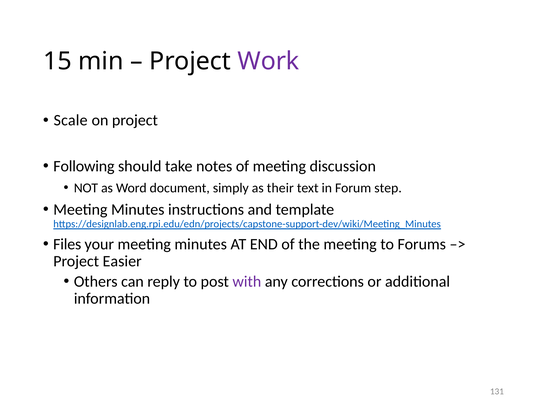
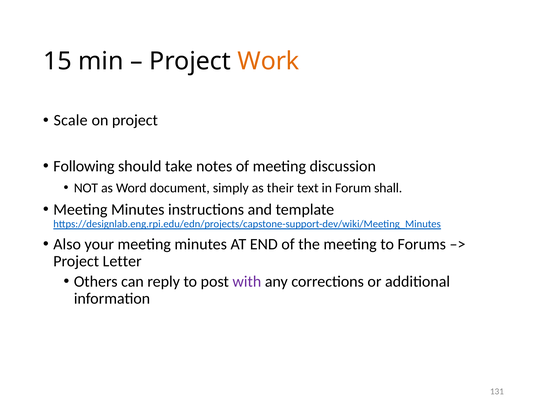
Work colour: purple -> orange (268, 61)
step: step -> shall (388, 188)
Files: Files -> Also (67, 244)
Easier: Easier -> Letter (122, 262)
